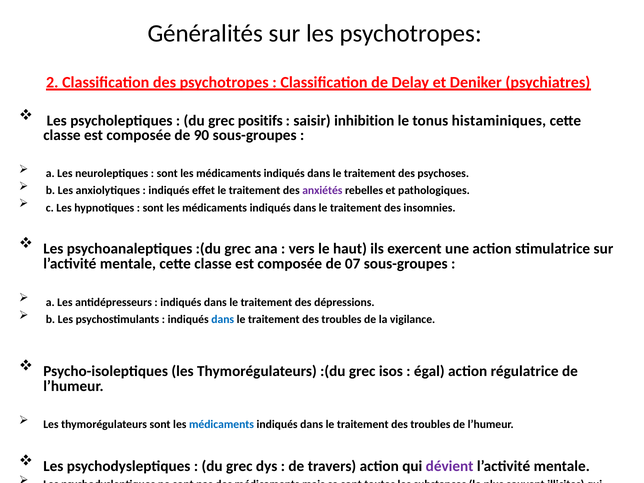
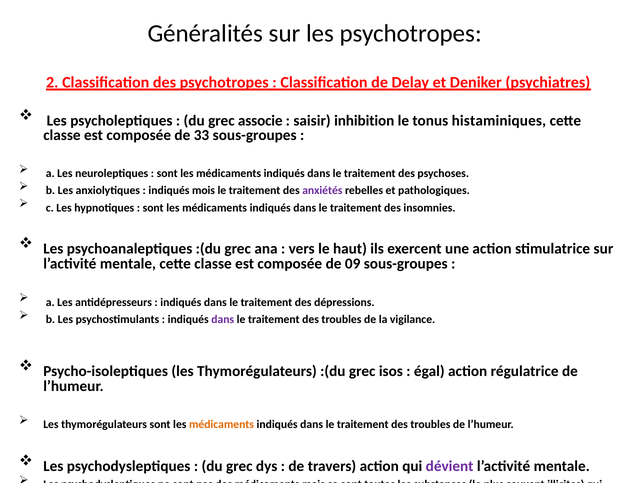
positifs: positifs -> associe (260, 121)
90: 90 -> 33 (201, 135)
effet: effet -> mois (204, 191)
07: 07 -> 09 (353, 264)
dans colour: blue -> purple (223, 320)
médicaments colour: blue -> orange (222, 425)
